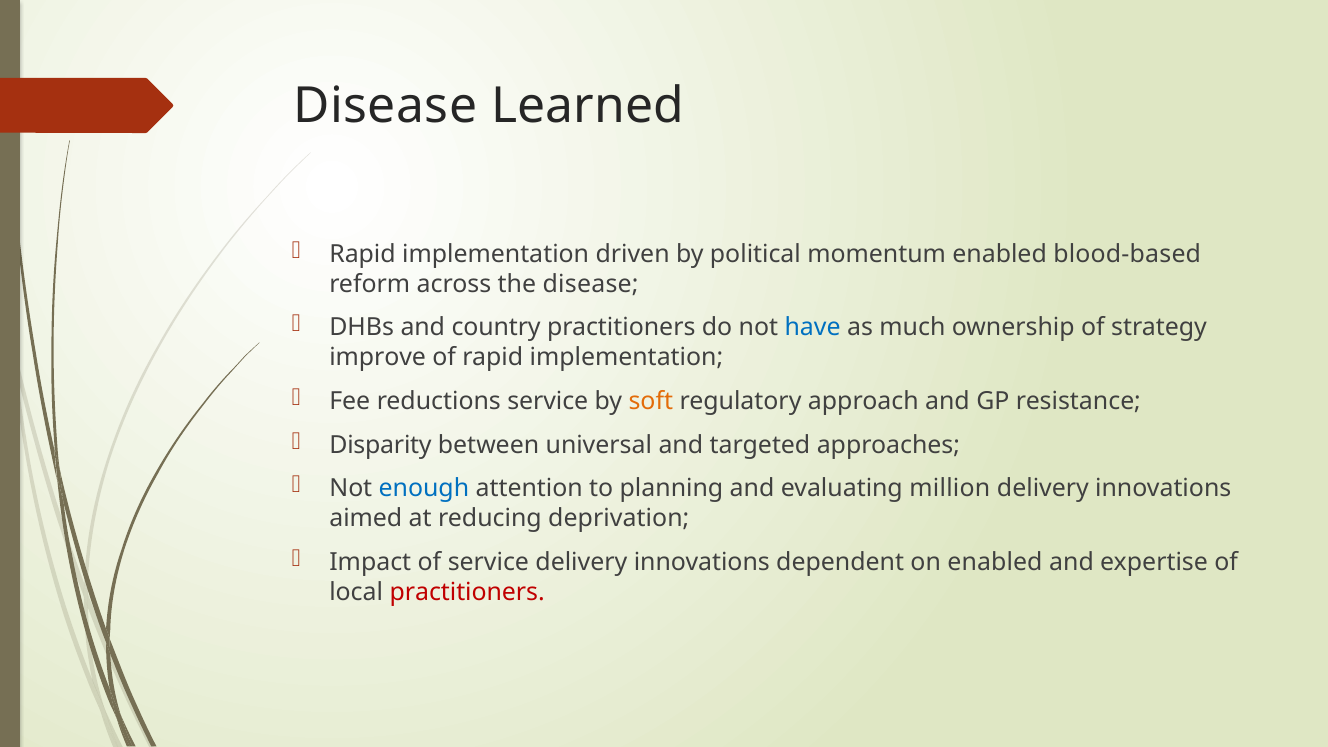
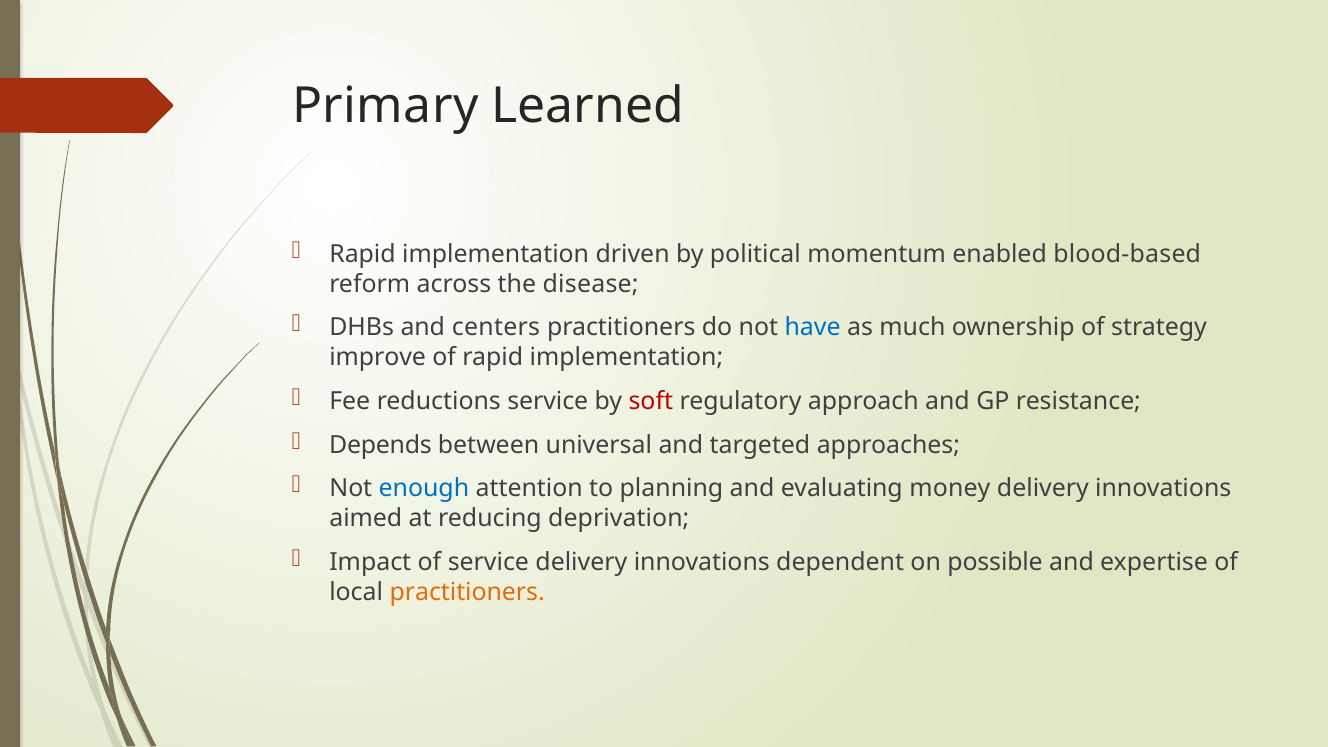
Disease: Disease -> Primary (385, 106)
country: country -> centers (496, 328)
soft colour: orange -> red (651, 401)
Disparity: Disparity -> Depends (381, 445)
million: million -> money (950, 489)
on enabled: enabled -> possible (995, 562)
practitioners colour: red -> orange (467, 592)
